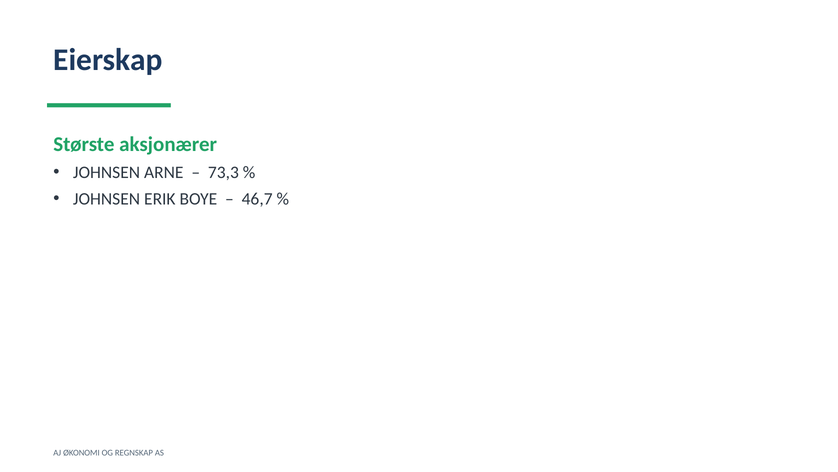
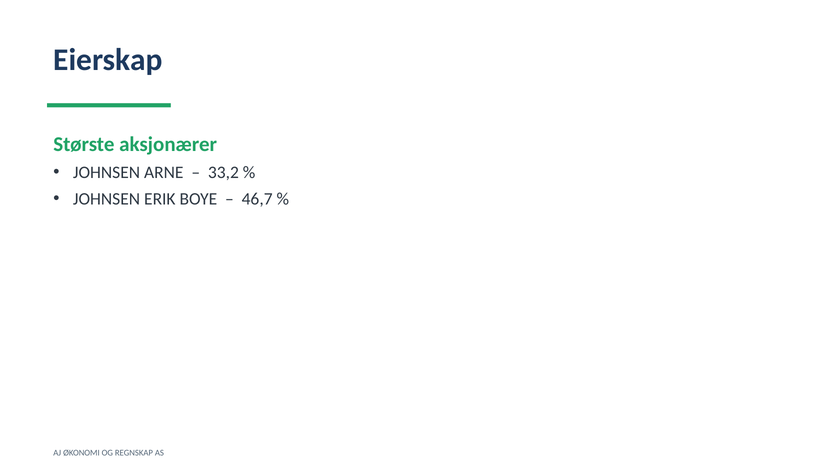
73,3: 73,3 -> 33,2 (223, 172)
